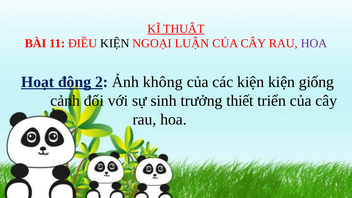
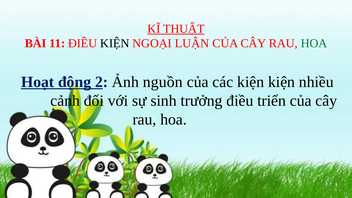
HOA colour: purple -> green (314, 43)
không: không -> nguồn (163, 82)
giống: giống -> nhiều (316, 82)
trưởng thiết: thiết -> điều (240, 101)
